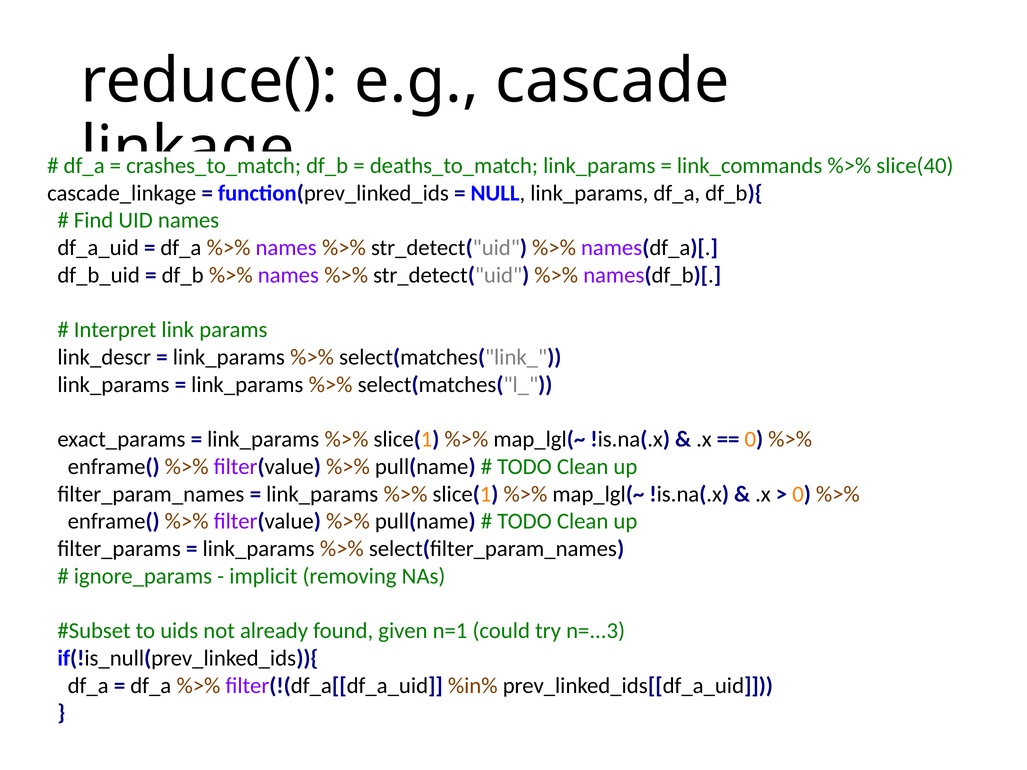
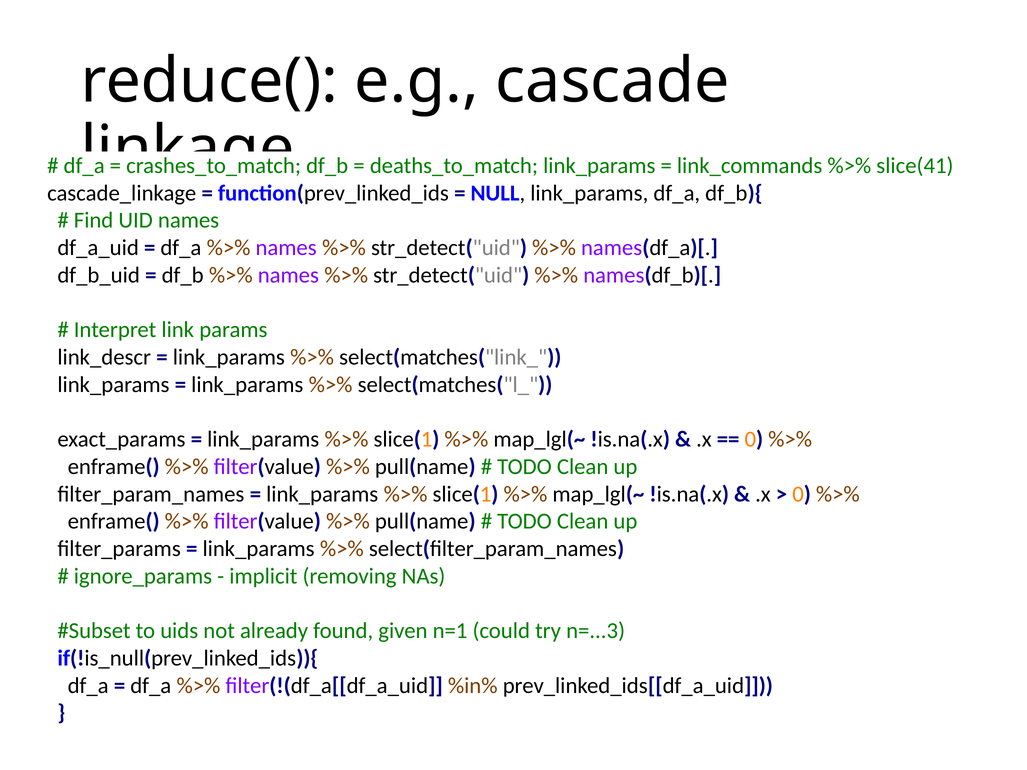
slice(40: slice(40 -> slice(41 (915, 166)
